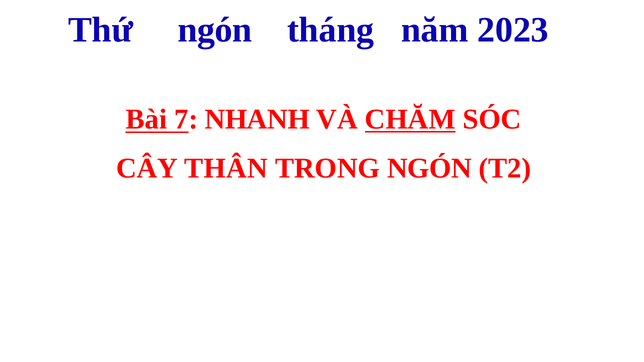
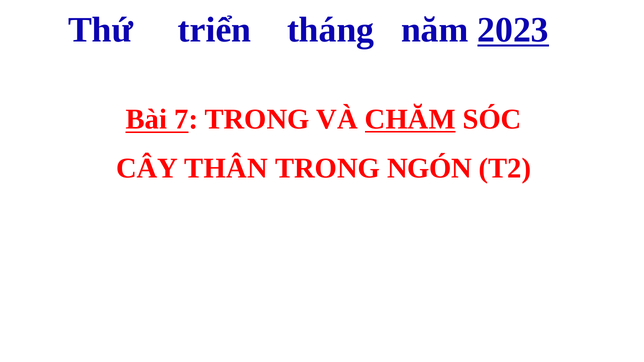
Thứ ngón: ngón -> triển (215, 30)
2023 underline: none -> present (513, 30)
7 NHANH: NHANH -> TRONG (257, 120)
